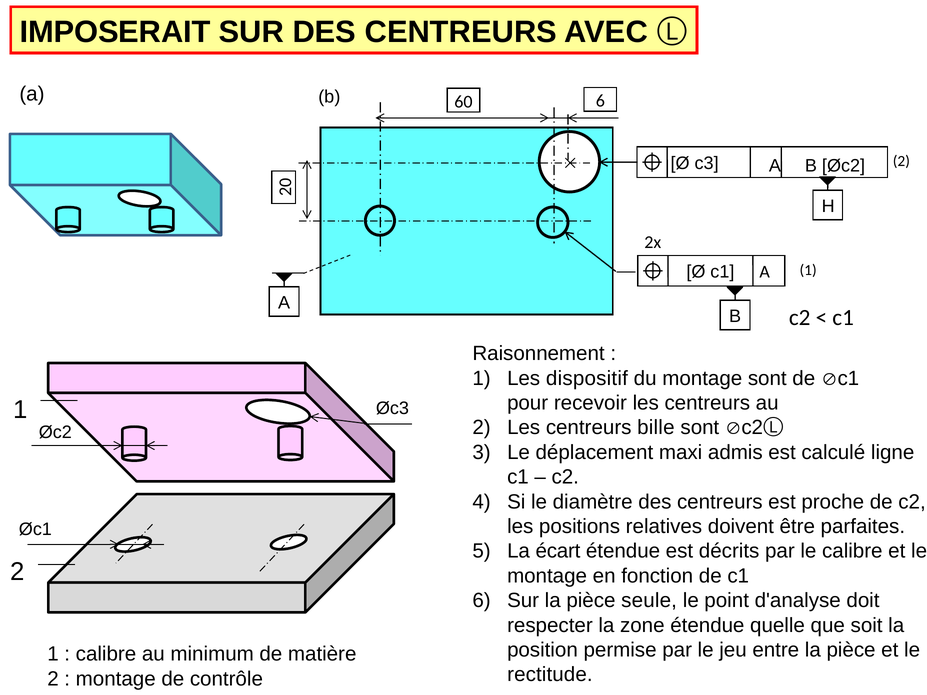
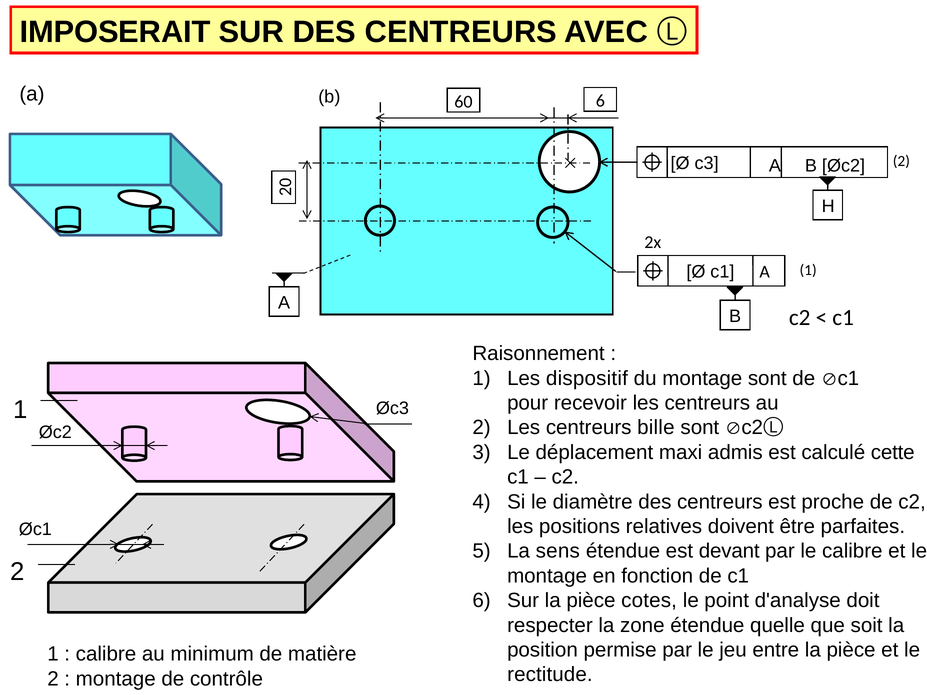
ligne: ligne -> cette (893, 453)
écart: écart -> sens (558, 551)
décrits: décrits -> devant (729, 551)
seule: seule -> cotes (649, 601)
